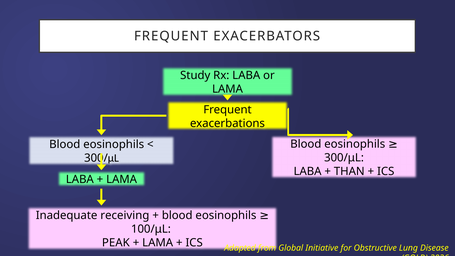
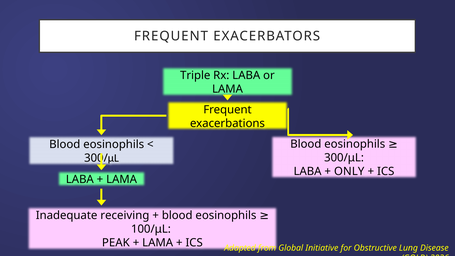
Study: Study -> Triple (195, 75)
THAN: THAN -> ONLY (349, 171)
